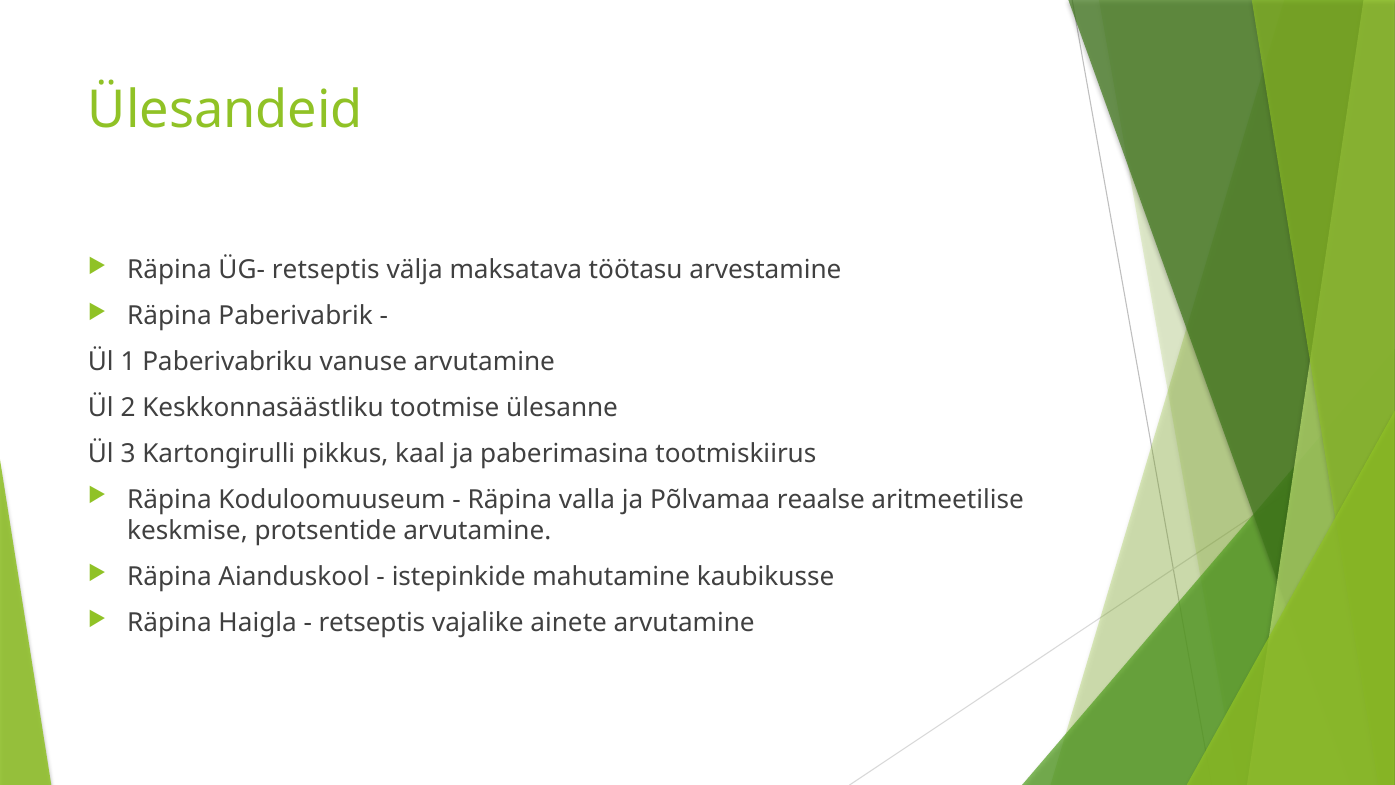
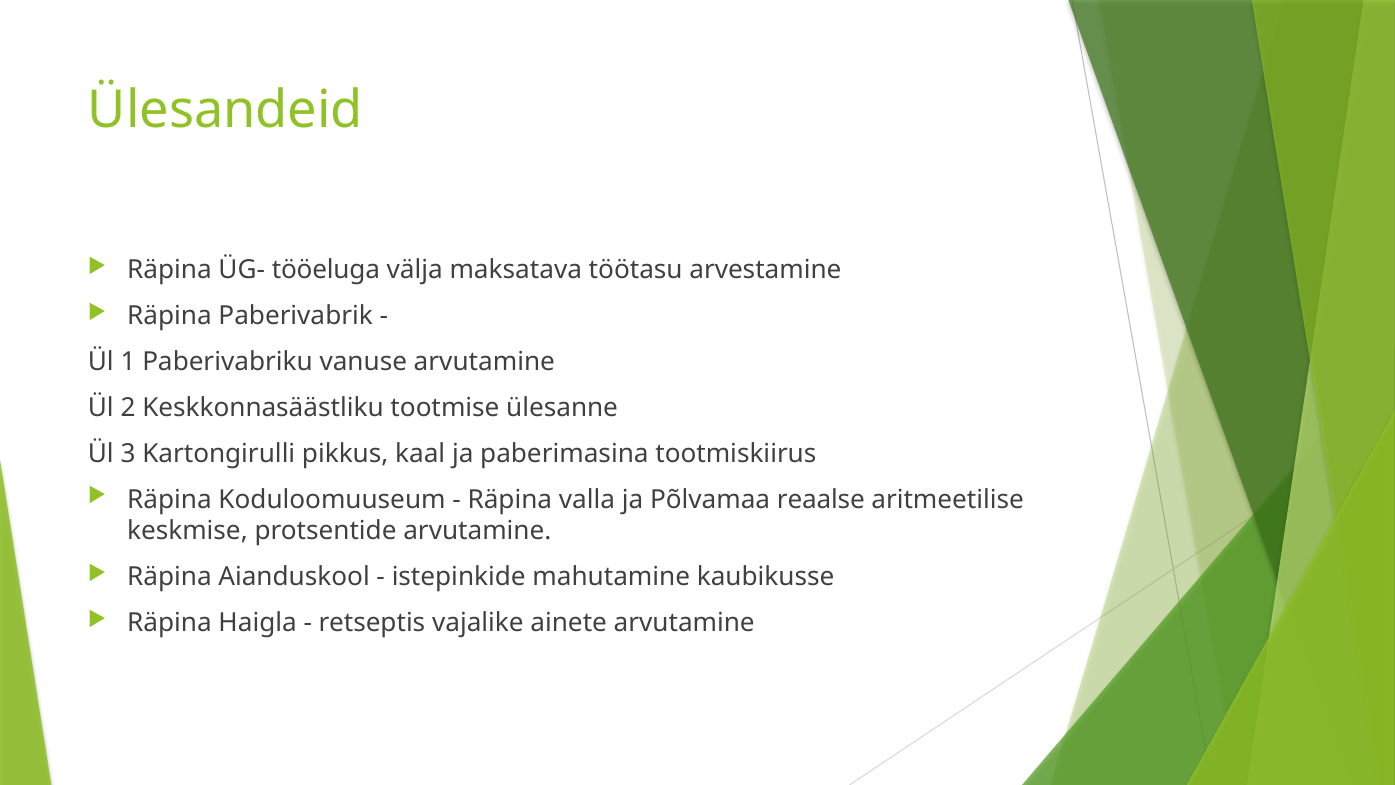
ÜG- retseptis: retseptis -> tööeluga (326, 270)
